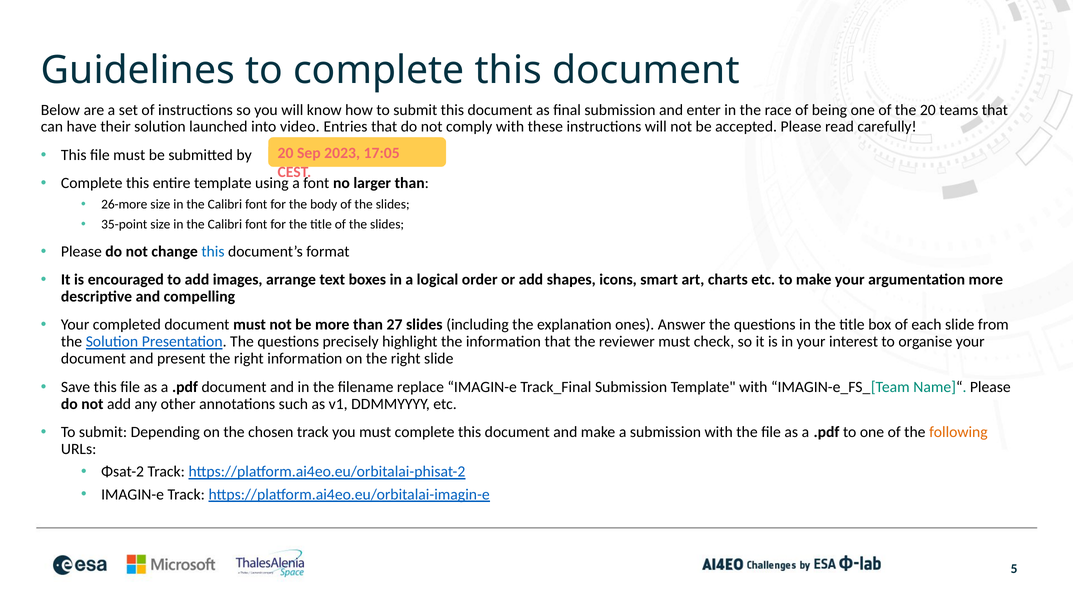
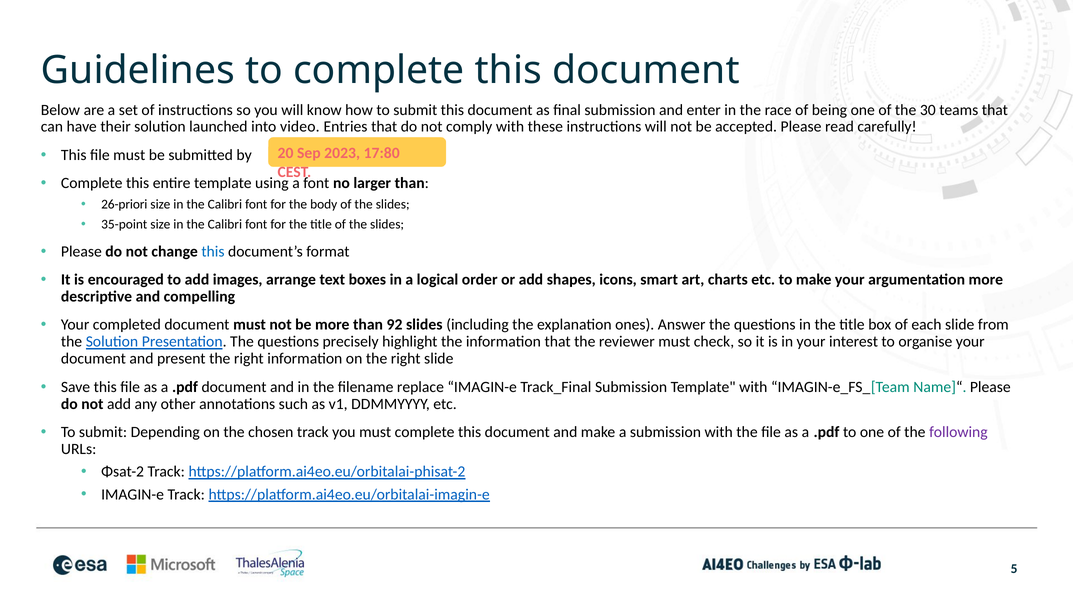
the 20: 20 -> 30 (928, 110)
17:05: 17:05 -> 17:80 (382, 153)
26-more: 26-more -> 26-priori (124, 204)
27: 27 -> 92 (395, 324)
following colour: orange -> purple (958, 432)
